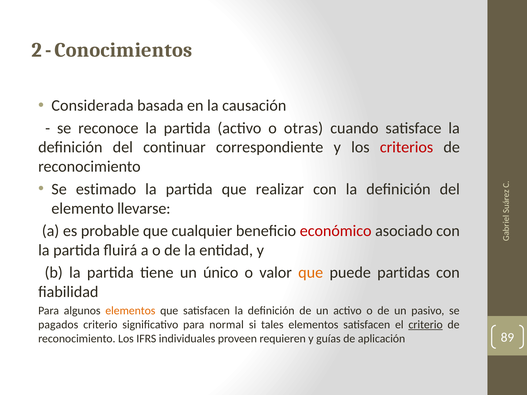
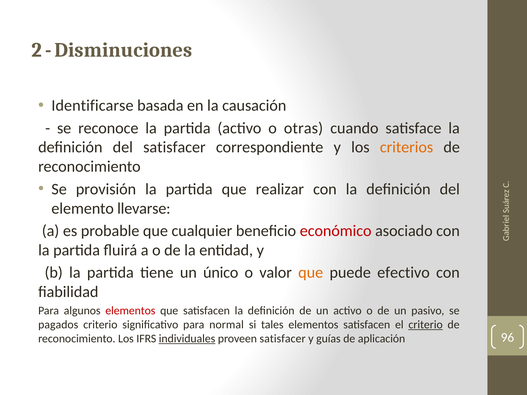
Conocimientos: Conocimientos -> Disminuciones (123, 50)
Considerada: Considerada -> Identificarse (92, 106)
del continuar: continuar -> satisfacer (174, 147)
criterios colour: red -> orange (407, 147)
estimado: estimado -> provisión (106, 189)
partidas: partidas -> efectivo (404, 273)
elementos colour: orange -> red (130, 311)
individuales underline: none -> present (187, 339)
proveen requieren: requieren -> satisfacer (283, 339)
89: 89 -> 96 (507, 338)
